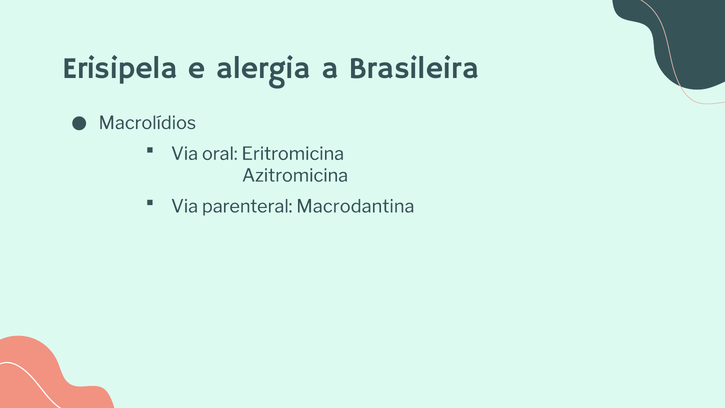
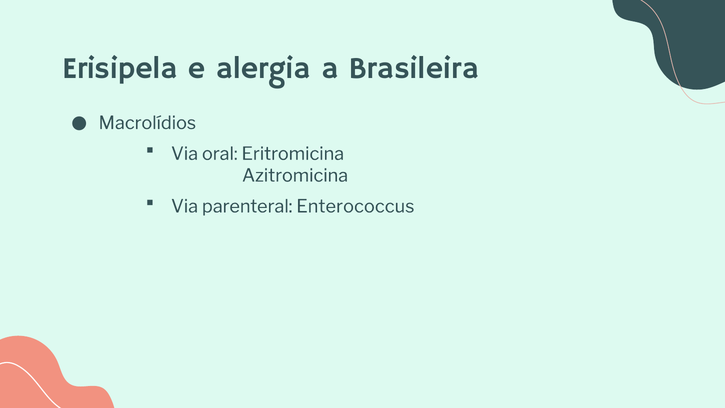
Macrodantina: Macrodantina -> Enterococcus (355, 206)
